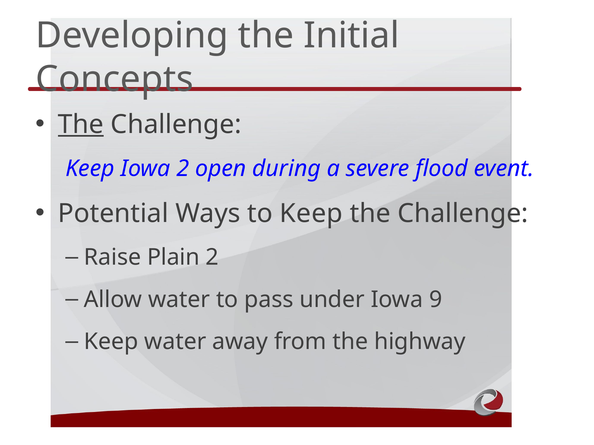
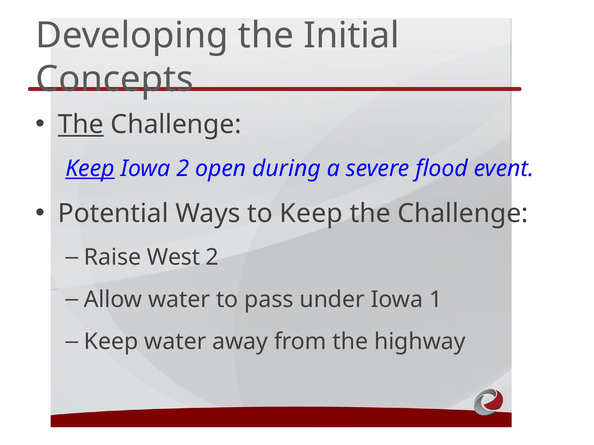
Keep underline: none -> present (90, 169)
Plain: Plain -> West (173, 258)
9: 9 -> 1 (436, 300)
